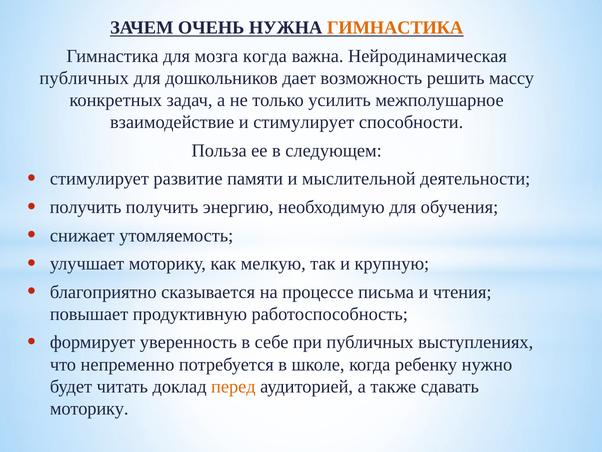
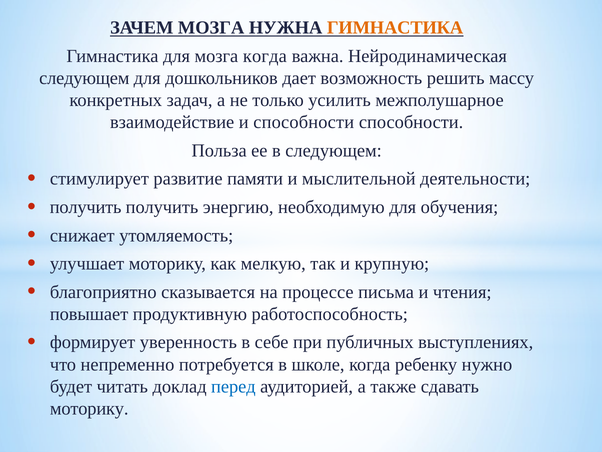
ЗАЧЕМ ОЧЕНЬ: ОЧЕНЬ -> МОЗГА (211, 28)
публичных: публичных -> следующем (84, 78)
и стимулирует: стимулирует -> способности (304, 122)
перед colour: orange -> blue (233, 386)
